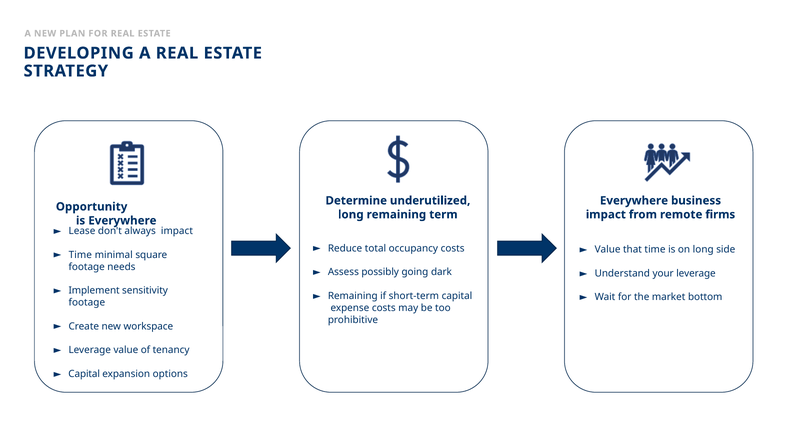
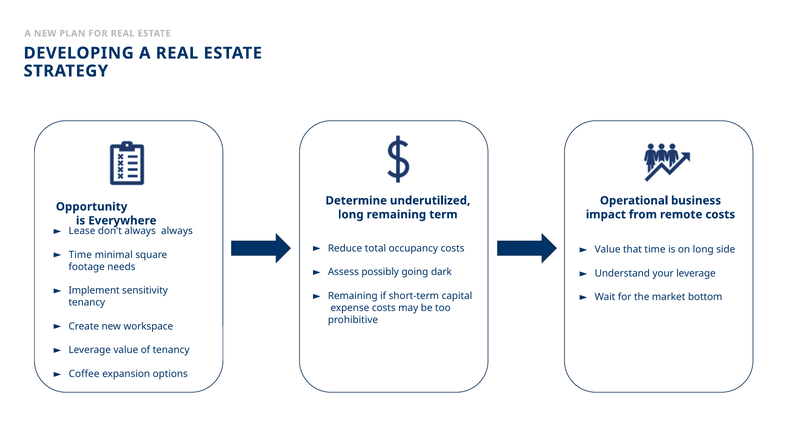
Everywhere: Everywhere -> Operational (634, 201)
remote firms: firms -> costs (720, 215)
always impact: impact -> always (177, 231)
footage: footage -> tenancy (87, 303)
Capital: Capital -> Coffee (84, 374)
